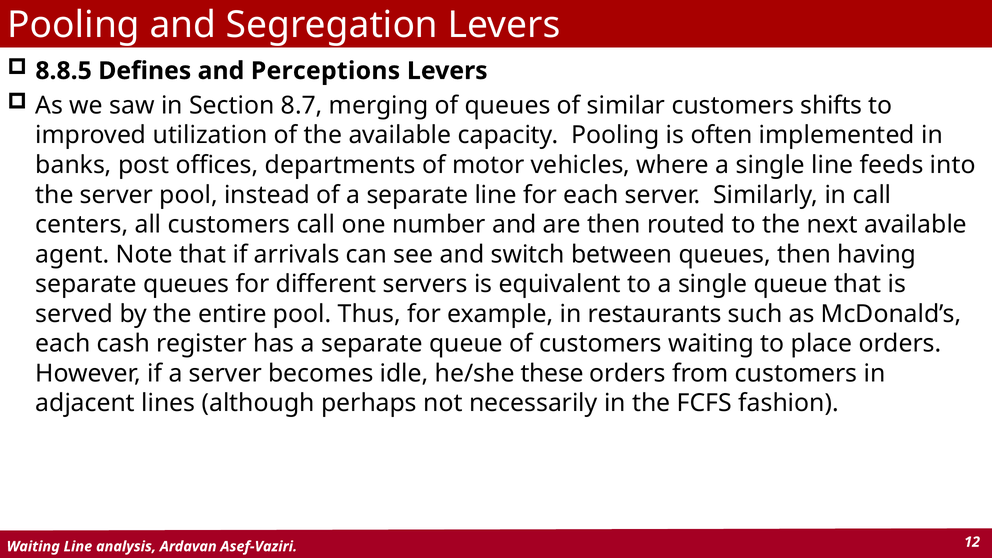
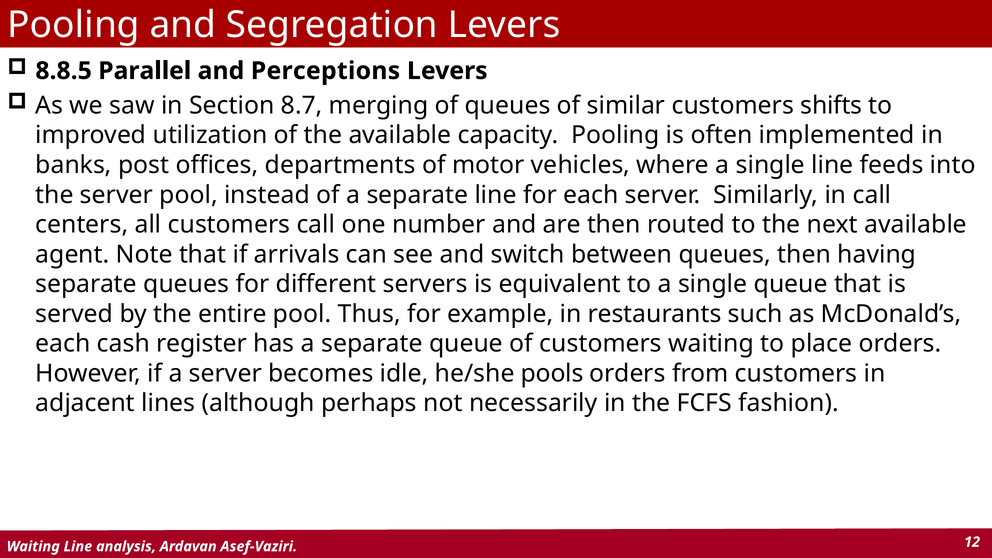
Defines: Defines -> Parallel (145, 71)
these: these -> pools (552, 373)
